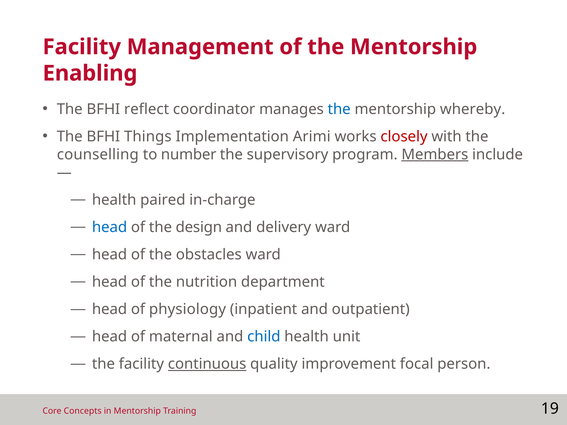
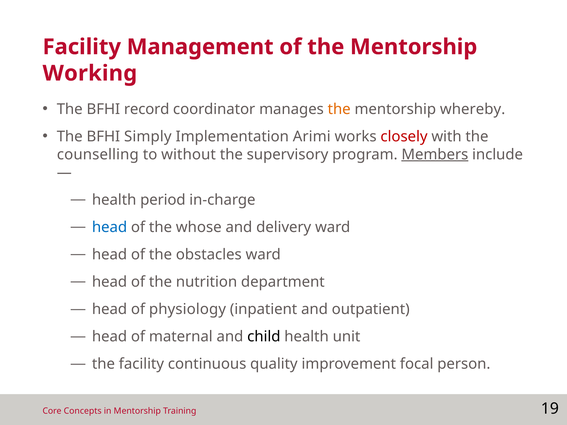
Enabling: Enabling -> Working (90, 73)
reflect: reflect -> record (147, 109)
the colour: blue -> orange (339, 109)
Things: Things -> Simply (148, 137)
number: number -> without (189, 155)
paired: paired -> period (163, 200)
design: design -> whose (199, 227)
child colour: blue -> black (264, 337)
continuous underline: present -> none (207, 364)
